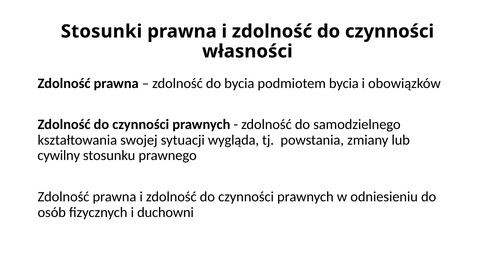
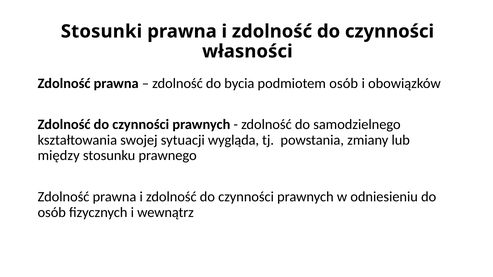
podmiotem bycia: bycia -> osób (344, 83)
cywilny: cywilny -> między (59, 156)
duchowni: duchowni -> wewnątrz (166, 213)
